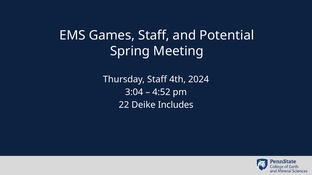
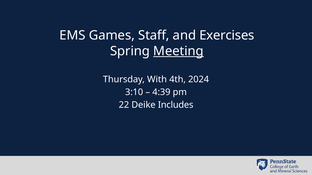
Potential: Potential -> Exercises (227, 36)
Meeting underline: none -> present (178, 51)
Thursday Staff: Staff -> With (157, 80)
3:04: 3:04 -> 3:10 (134, 92)
4:52: 4:52 -> 4:39 (161, 92)
